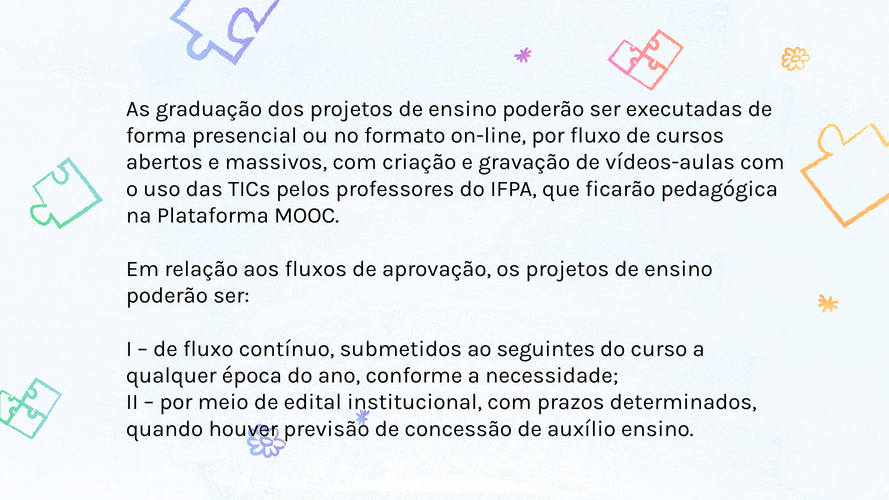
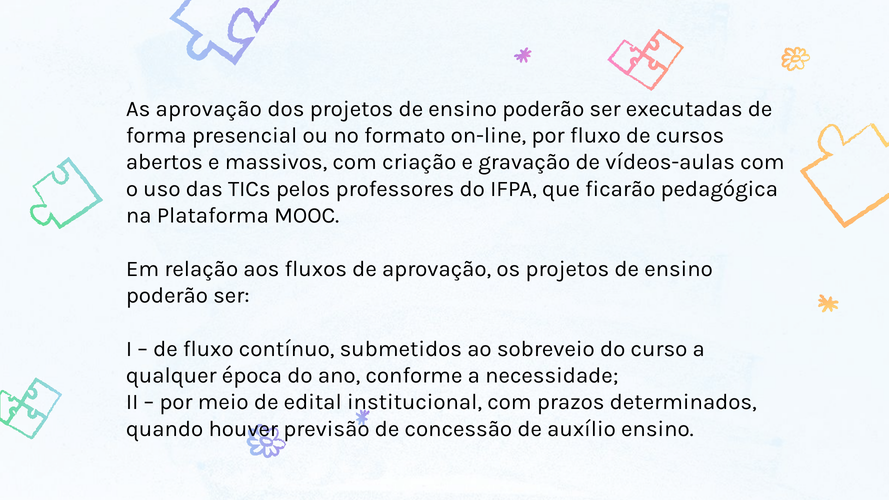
As graduação: graduação -> aprovação (209, 109)
seguintes: seguintes -> sobreveio (546, 349)
